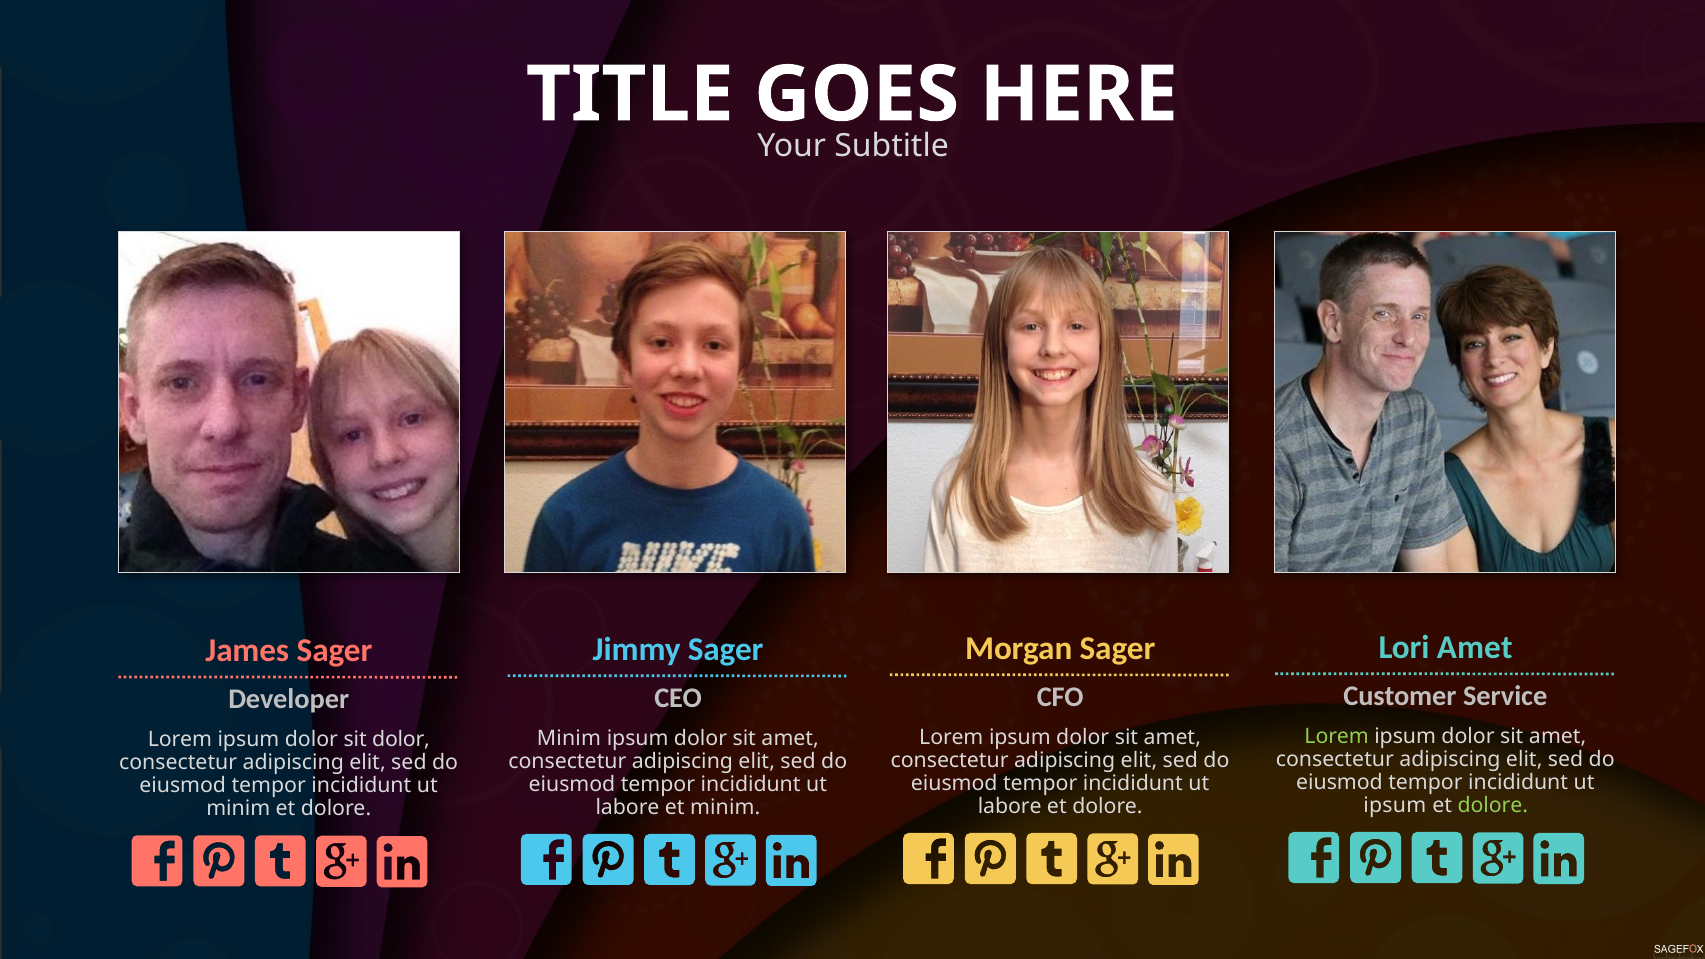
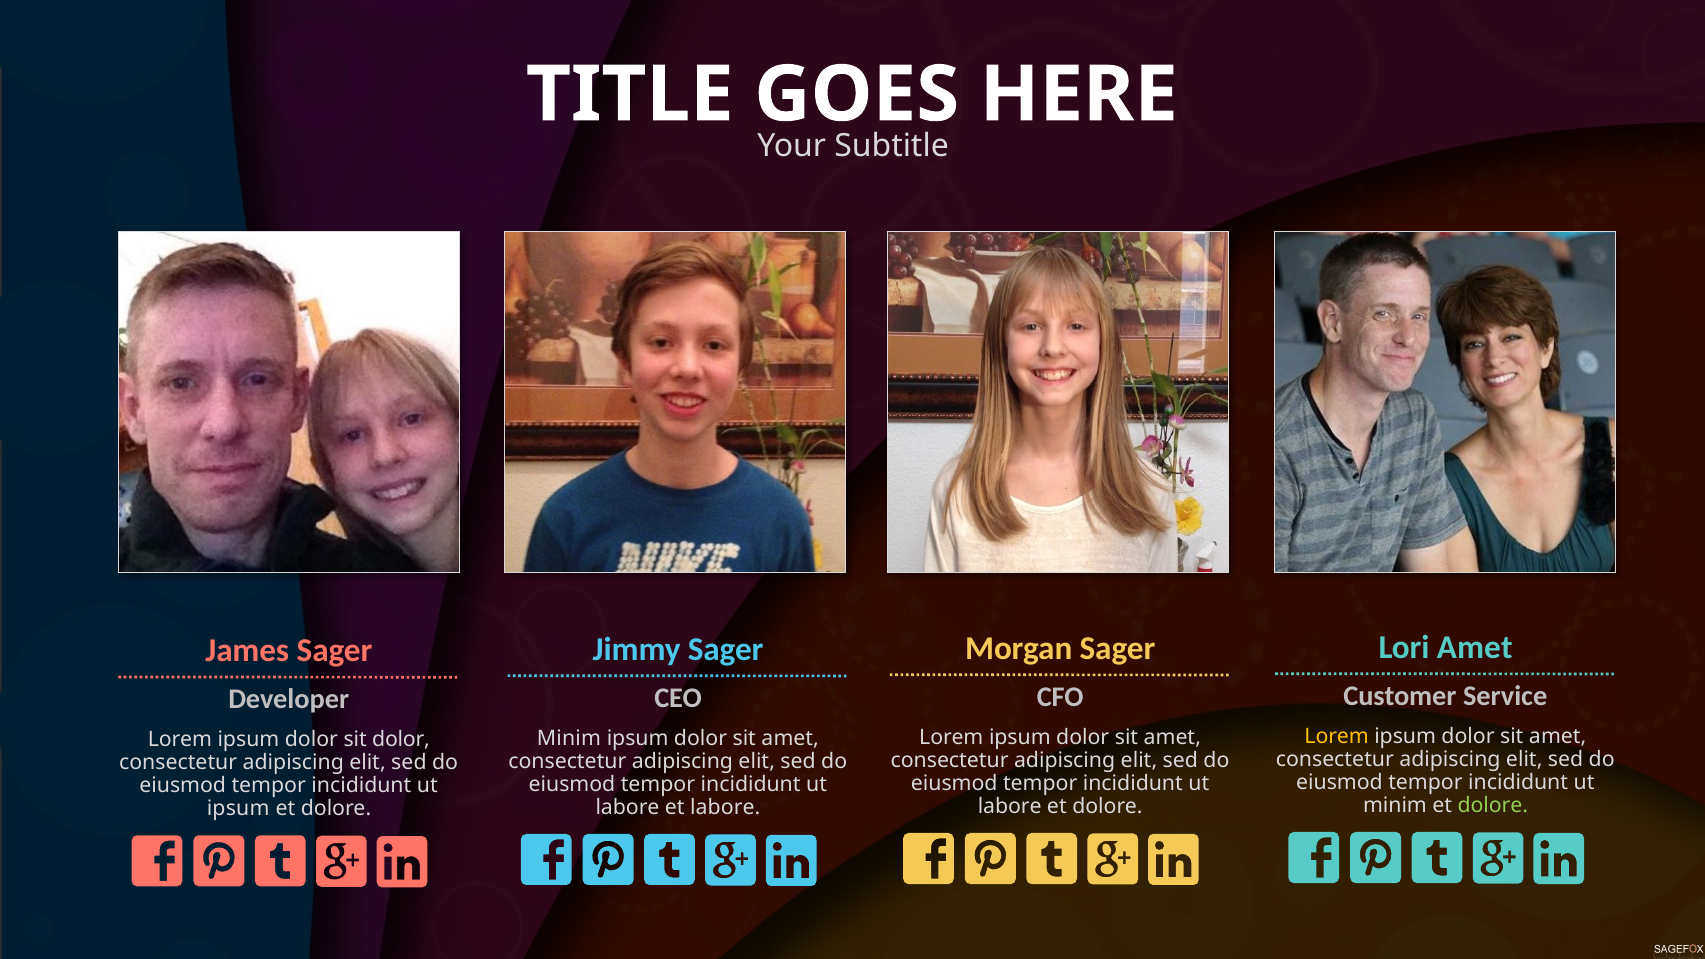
Lorem colour: light green -> yellow (1337, 736)
ipsum: ipsum -> minim (1395, 805)
et minim: minim -> labore (725, 807)
minim: minim -> ipsum (238, 809)
